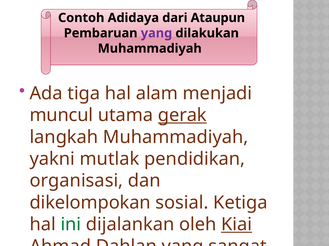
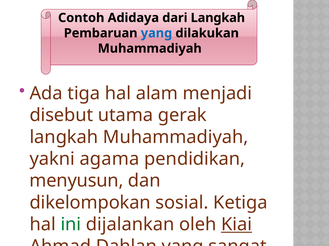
dari Ataupun: Ataupun -> Langkah (218, 18)
yang colour: purple -> blue (156, 33)
muncul: muncul -> disebut (61, 115)
gerak underline: present -> none (182, 115)
mutlak: mutlak -> agama (109, 159)
organisasi: organisasi -> menyusun (76, 181)
